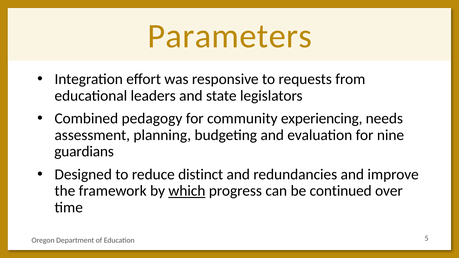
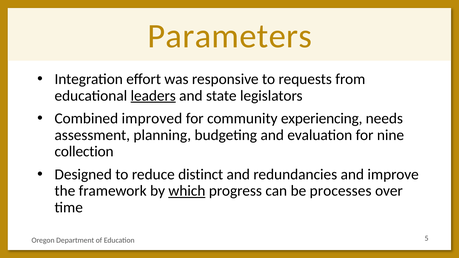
leaders underline: none -> present (153, 96)
pedagogy: pedagogy -> improved (152, 119)
guardians: guardians -> collection (84, 152)
continued: continued -> processes (341, 191)
